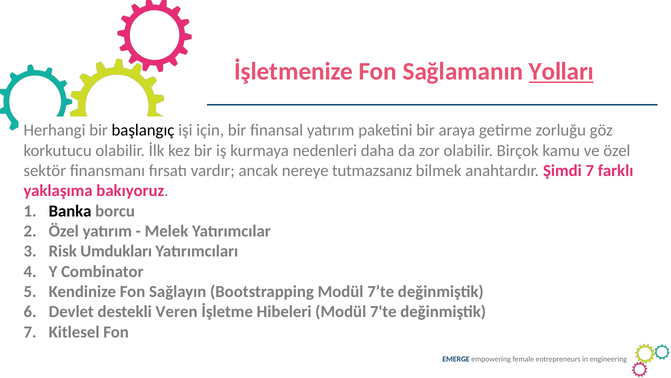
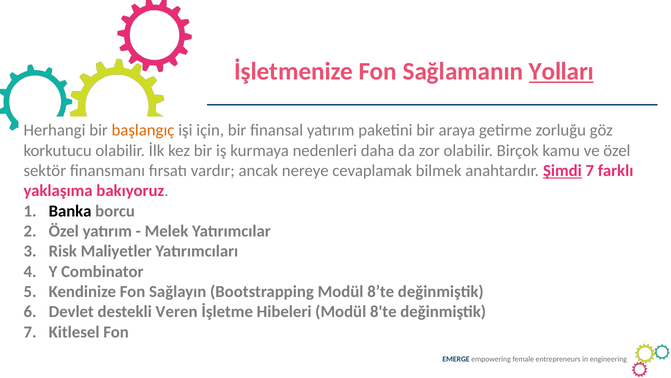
başlangıç colour: black -> orange (143, 130)
tutmazsanız: tutmazsanız -> cevaplamak (372, 170)
Şimdi underline: none -> present (562, 170)
Umdukları: Umdukları -> Maliyetler (116, 251)
7’te: 7’te -> 8’te (381, 291)
7'te: 7'te -> 8'te (383, 311)
